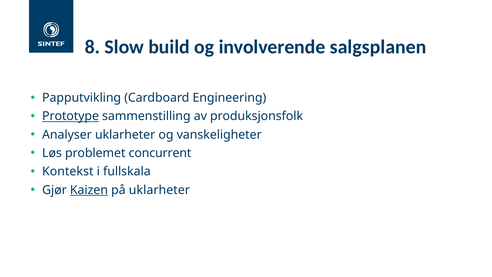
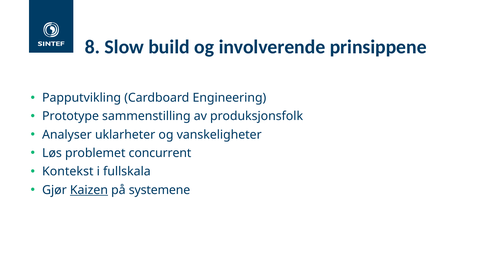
salgsplanen: salgsplanen -> prinsippene (378, 47)
Prototype underline: present -> none (71, 116)
på uklarheter: uklarheter -> systemene (160, 190)
